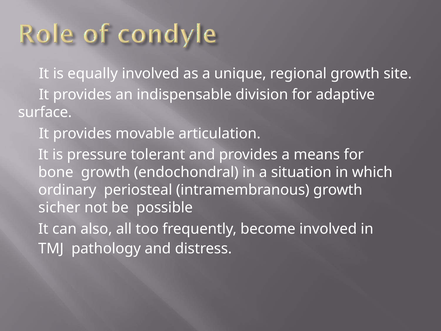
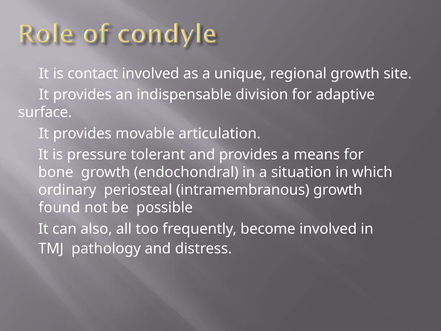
equally: equally -> contact (93, 73)
sicher: sicher -> found (59, 208)
